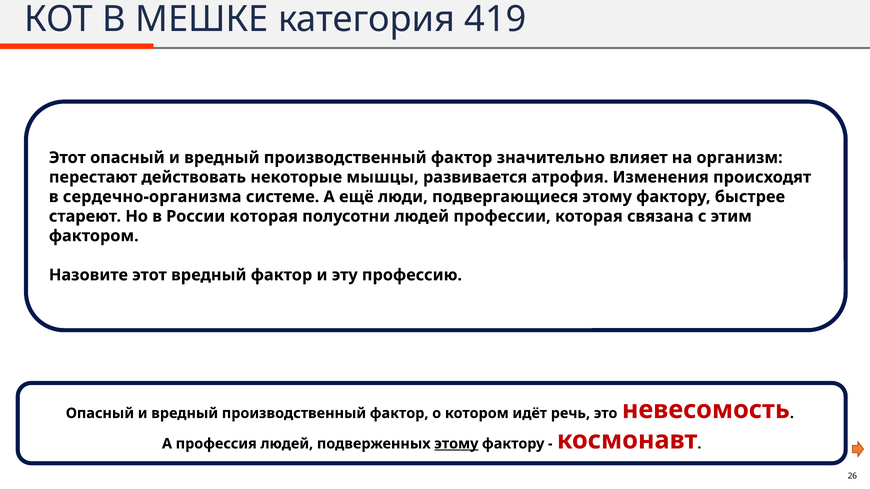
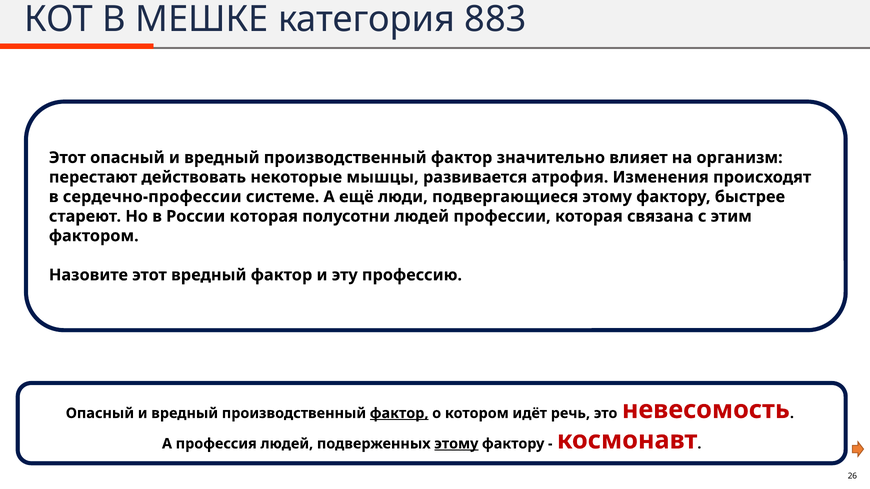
419: 419 -> 883 (496, 19)
сердечно-организма: сердечно-организма -> сердечно-профессии (152, 197)
фактор underline: none -> present (399, 414)
